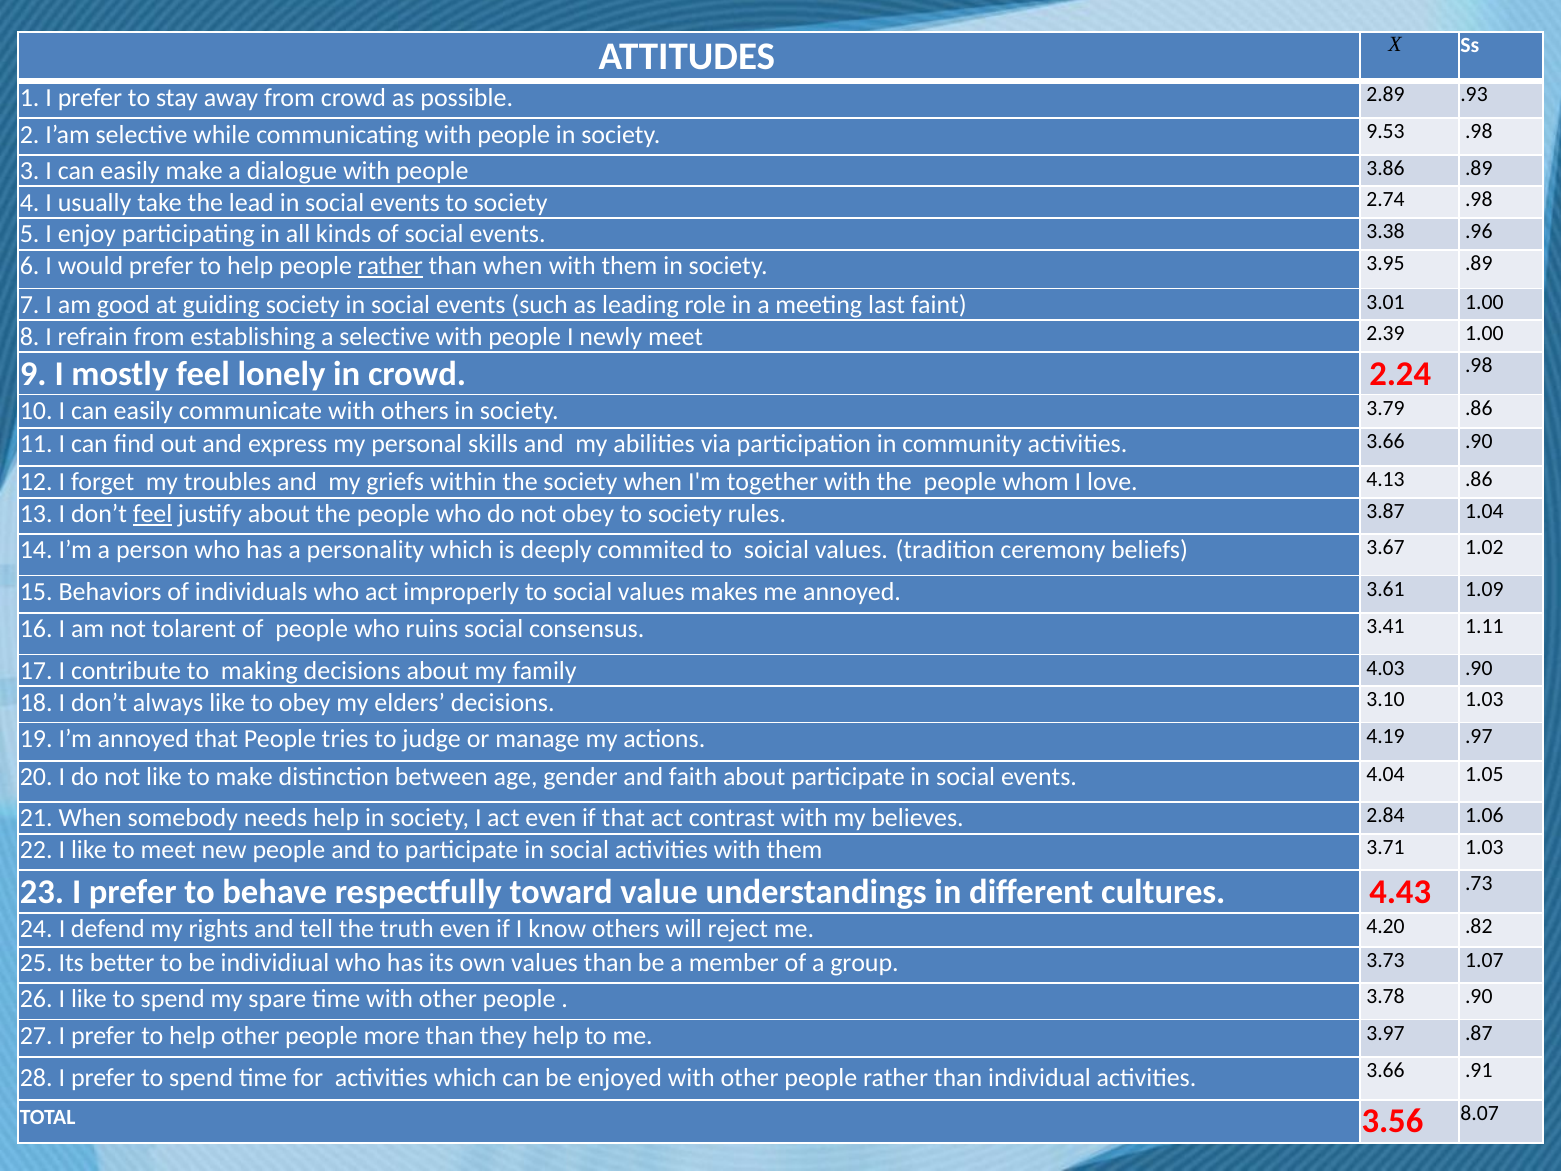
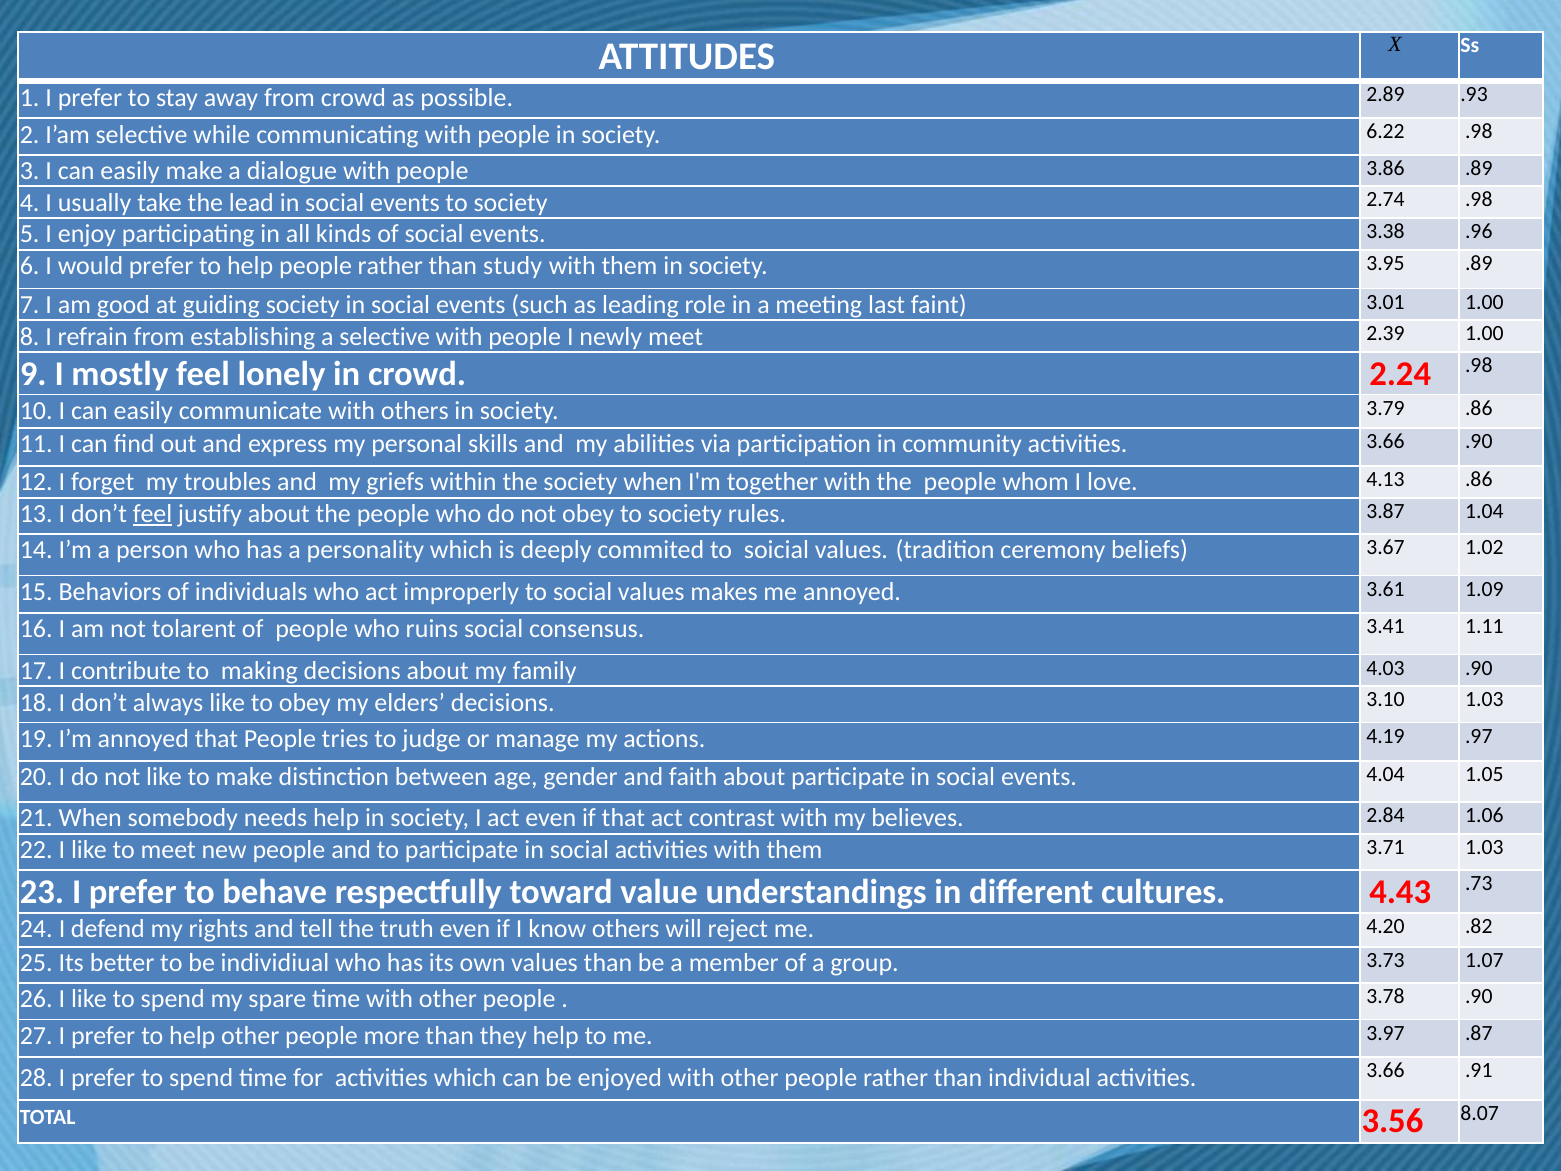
9.53: 9.53 -> 6.22 (1385, 132)
rather underline: present -> none (390, 266)
than when: when -> study (513, 266)
